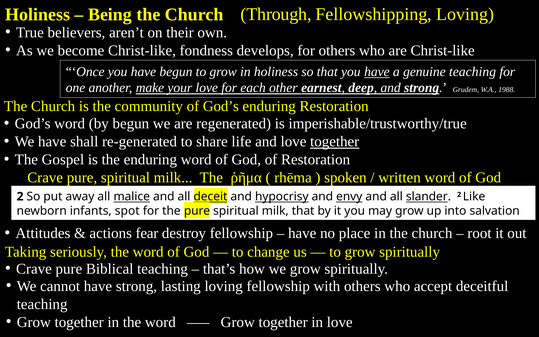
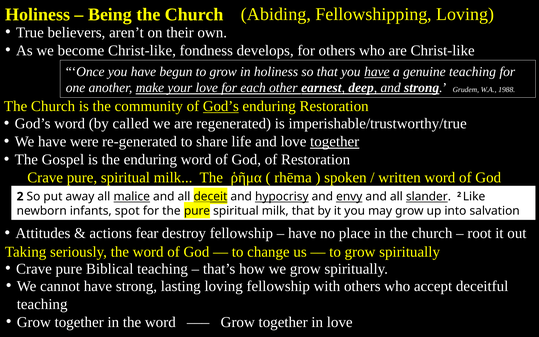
Through: Through -> Abiding (276, 14)
God’s underline: none -> present (221, 106)
by begun: begun -> called (131, 124)
shall: shall -> were (84, 142)
